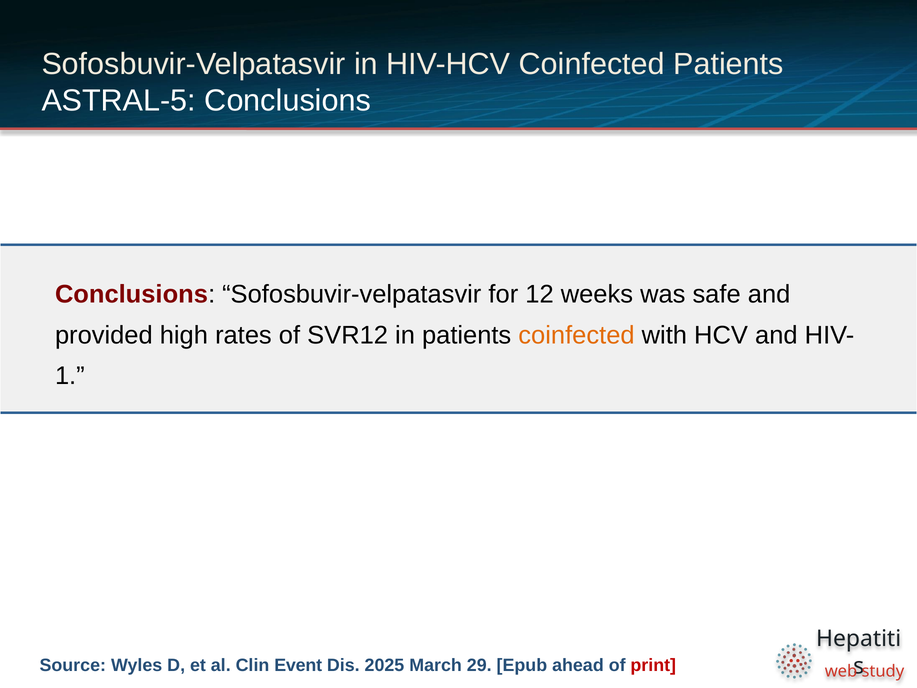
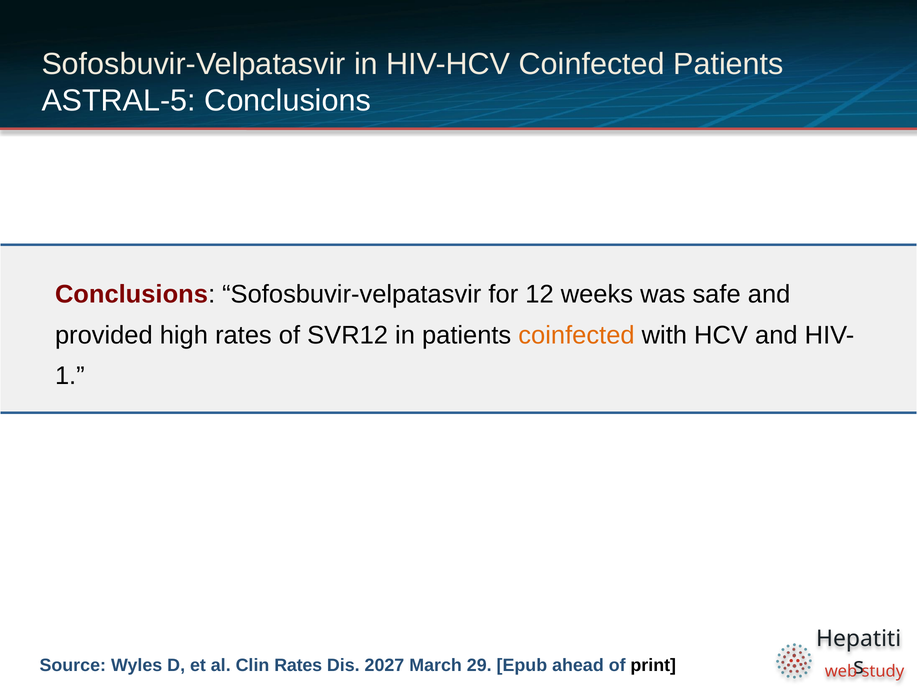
Clin Event: Event -> Rates (298, 665)
2025: 2025 -> 2027 (384, 665)
print colour: red -> black (653, 665)
